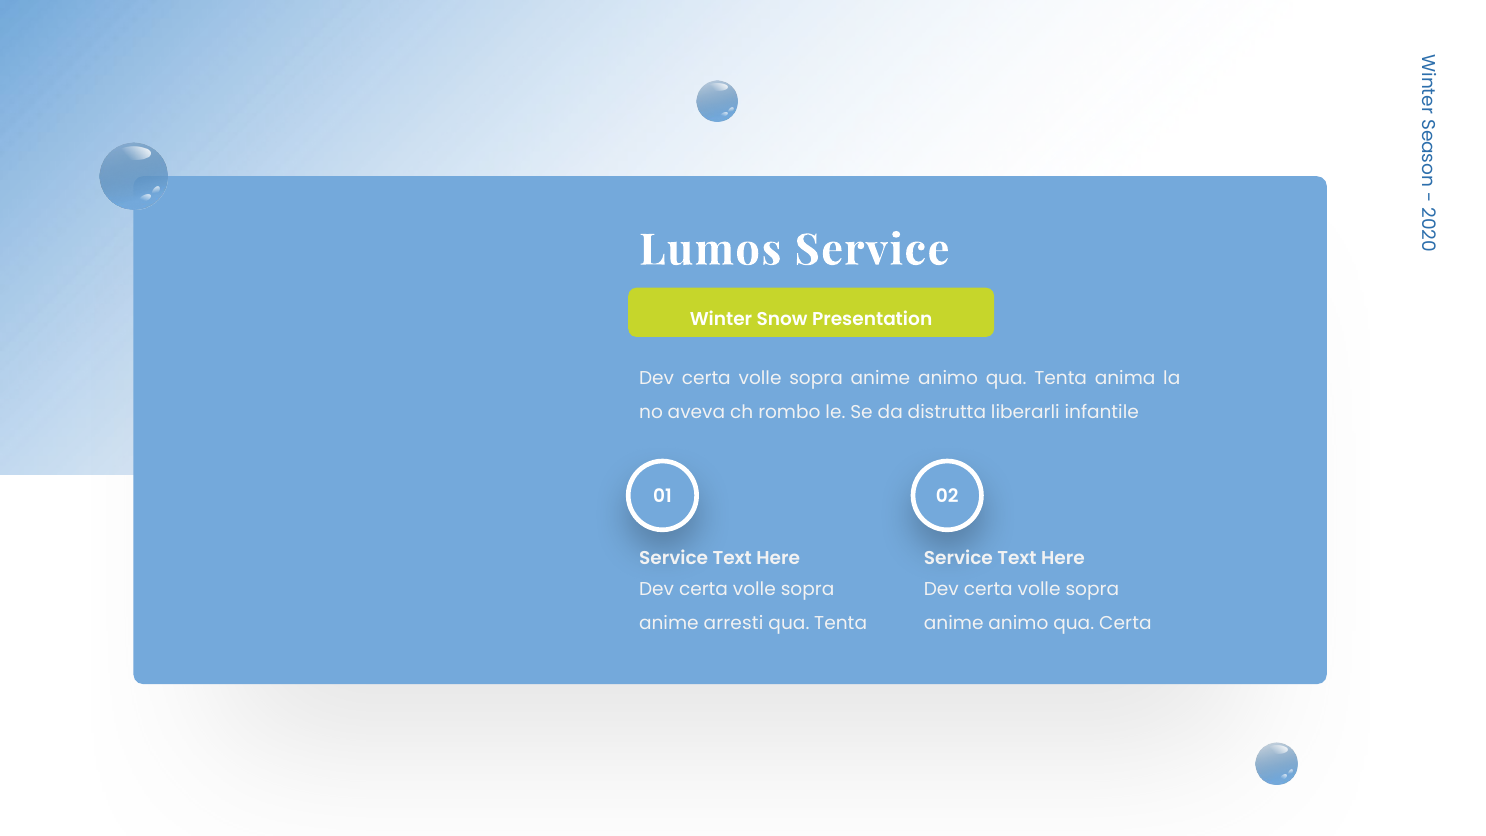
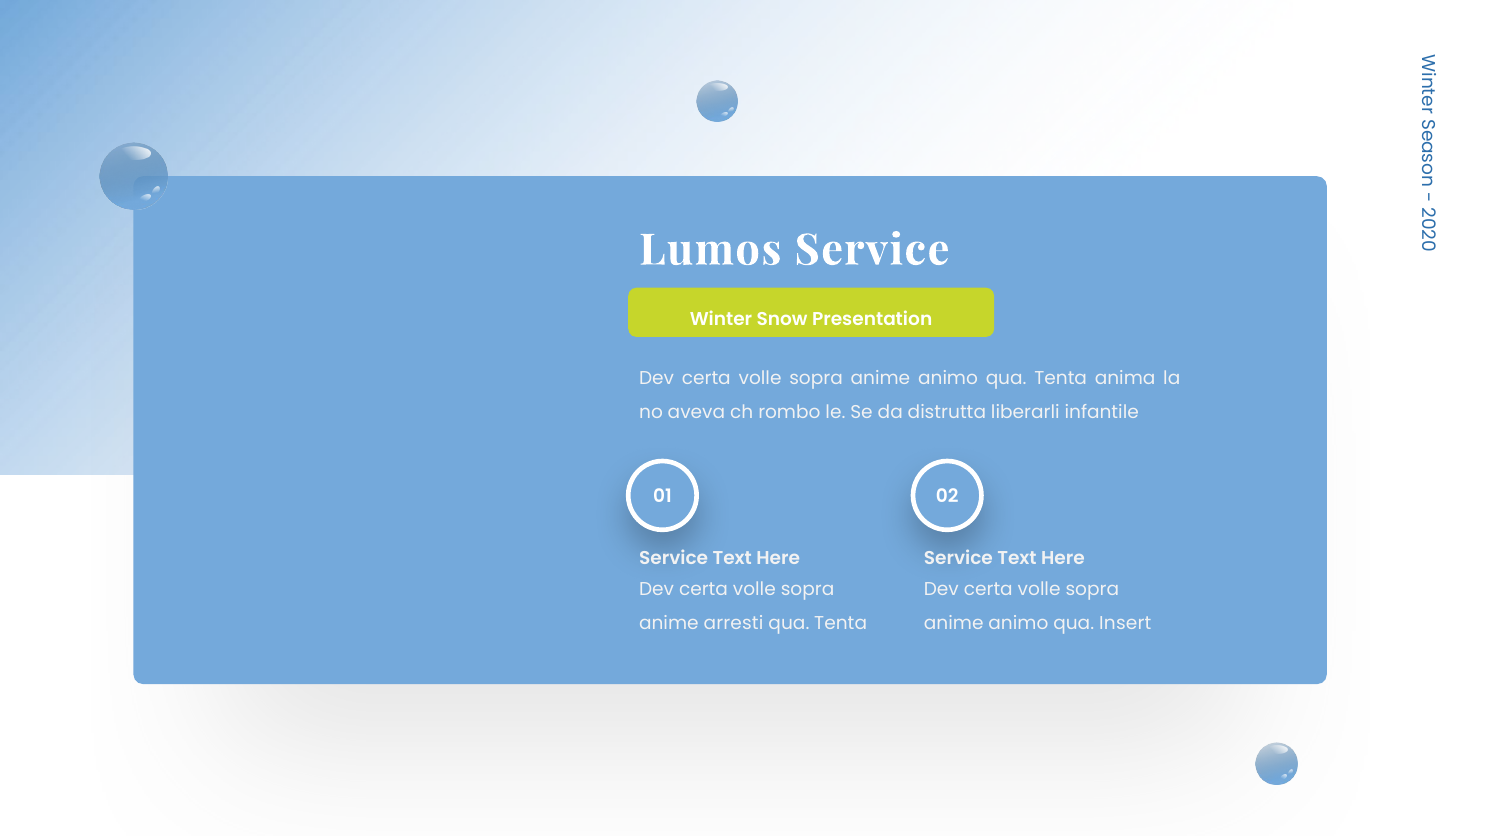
qua Certa: Certa -> Insert (1125, 623)
